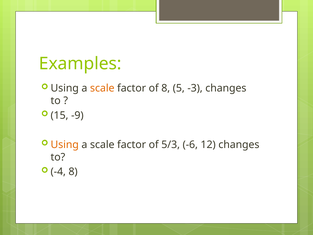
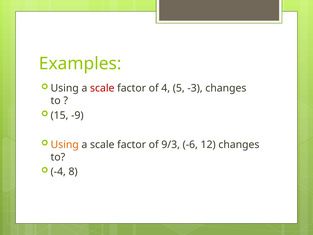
scale colour: orange -> red (102, 88)
of 8: 8 -> 4 (166, 88)
5/3: 5/3 -> 9/3 (171, 144)
